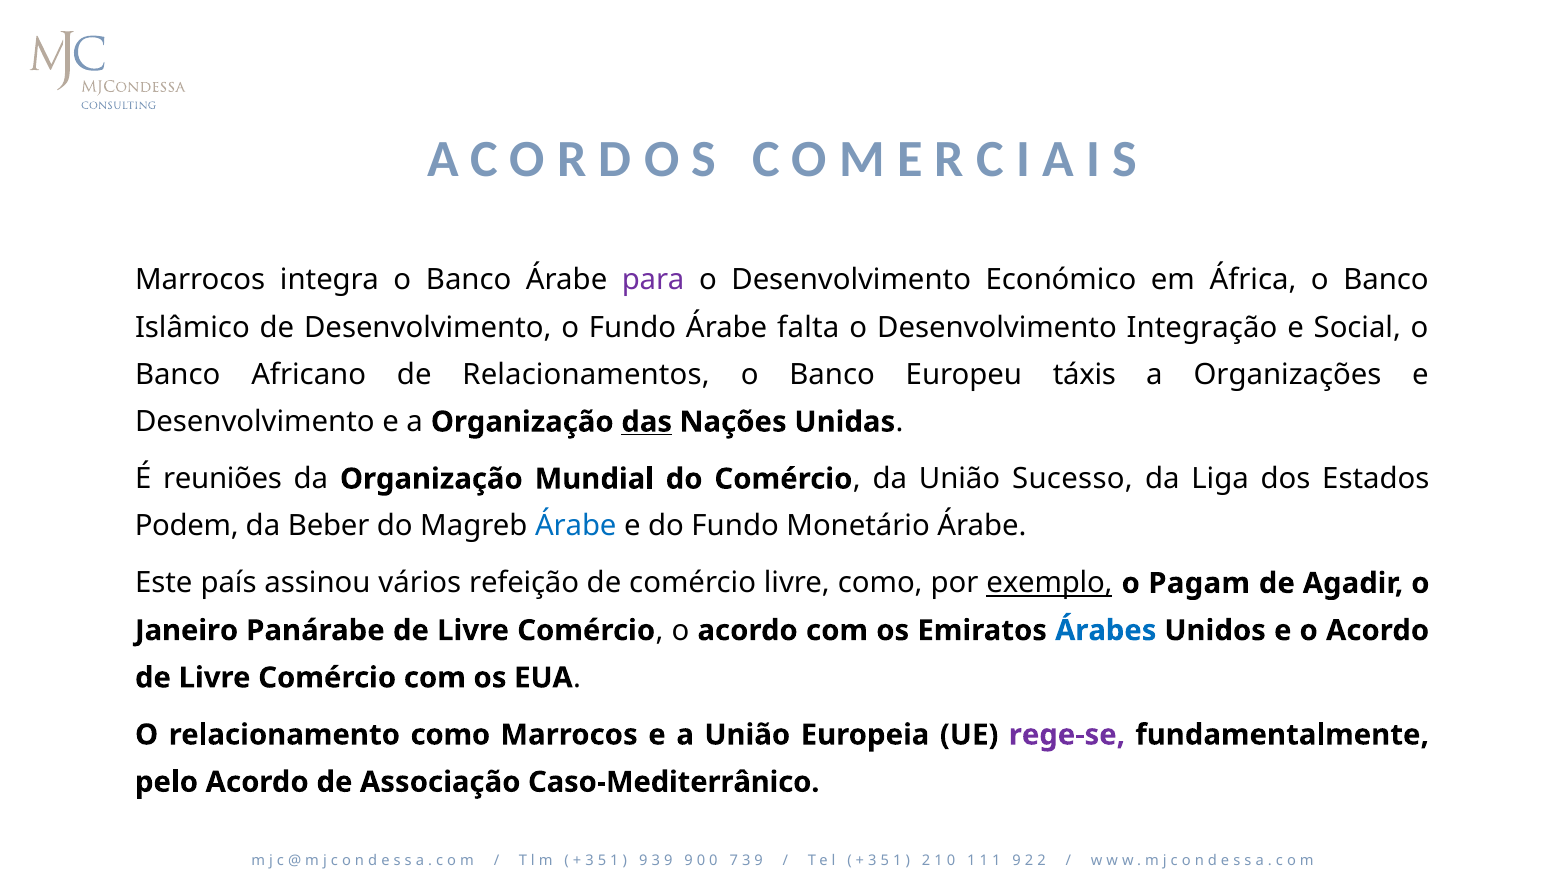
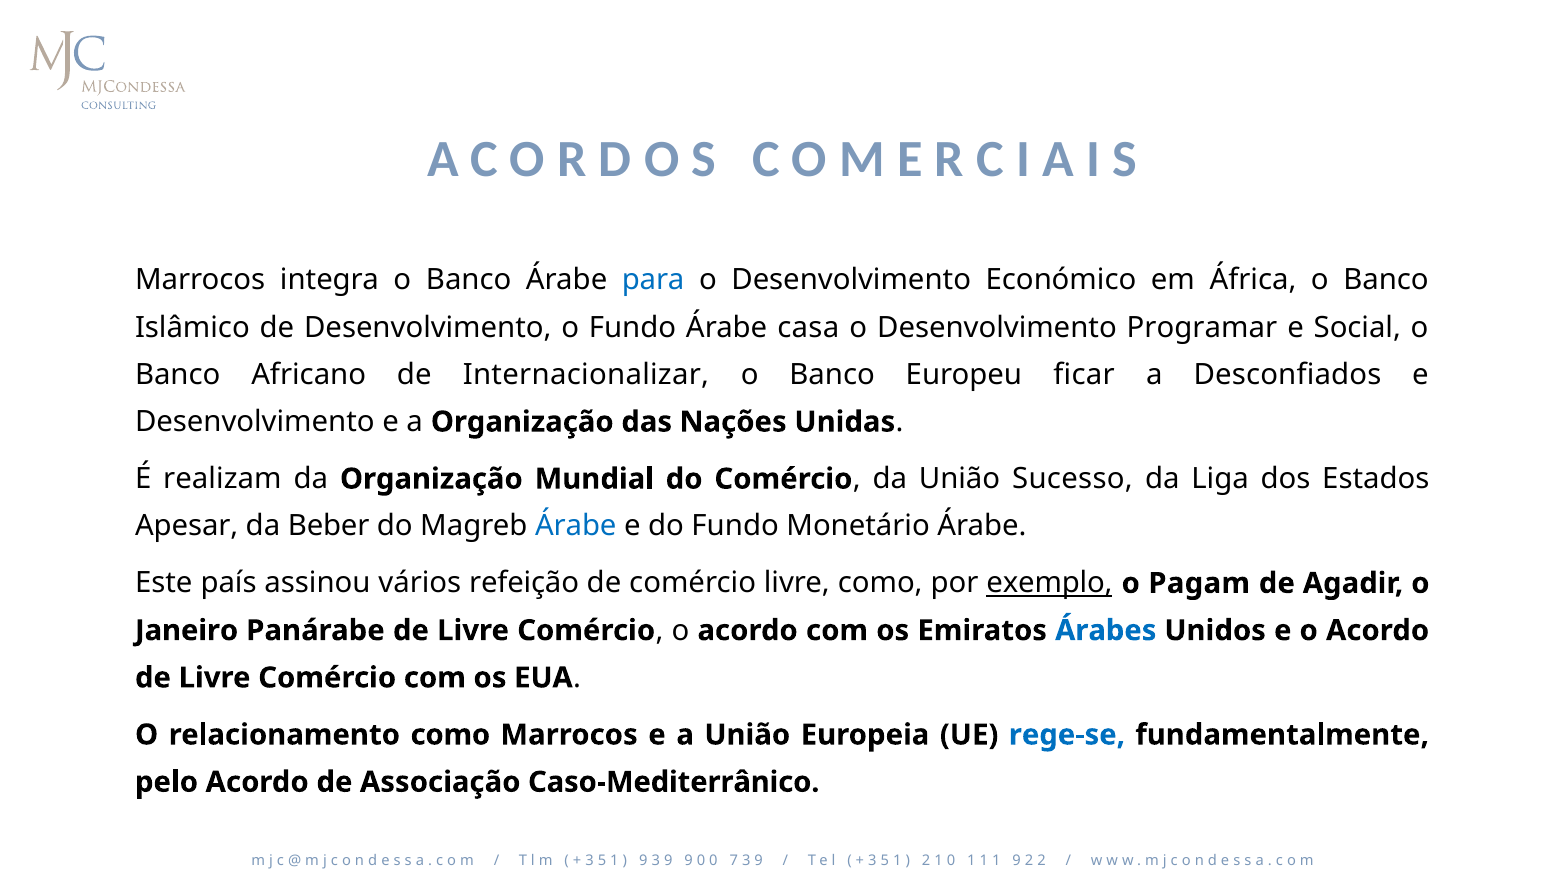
para colour: purple -> blue (653, 280)
falta: falta -> casa (808, 328)
Integração: Integração -> Programar (1202, 328)
Relacionamentos: Relacionamentos -> Internacionalizar (586, 375)
táxis: táxis -> ficar (1084, 375)
Organizações: Organizações -> Desconfiados (1287, 375)
das underline: present -> none (647, 422)
reuniões: reuniões -> realizam (222, 479)
Podem: Podem -> Apesar (187, 526)
rege-se colour: purple -> blue (1067, 735)
